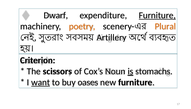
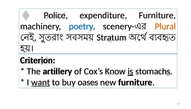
Dwarf: Dwarf -> Police (56, 15)
Furniture underline: present -> none (157, 15)
poetry colour: orange -> blue (82, 26)
Artillery: Artillery -> Stratum (112, 37)
scissors: scissors -> artillery (57, 71)
Noun: Noun -> Know (115, 71)
